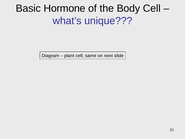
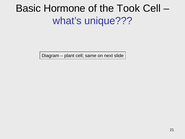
Body: Body -> Took (128, 8)
